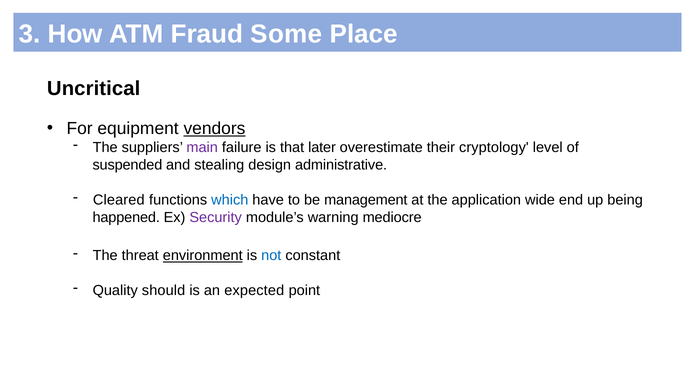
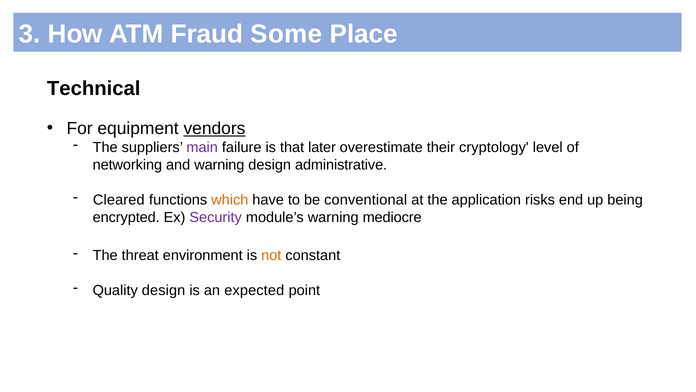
Uncritical: Uncritical -> Technical (94, 89)
suspended: suspended -> networking (127, 165)
and stealing: stealing -> warning (219, 165)
which colour: blue -> orange (230, 200)
management: management -> conventional (366, 200)
wide: wide -> risks (540, 200)
happened: happened -> encrypted (126, 217)
environment underline: present -> none (203, 255)
not colour: blue -> orange (271, 255)
Quality should: should -> design (164, 290)
